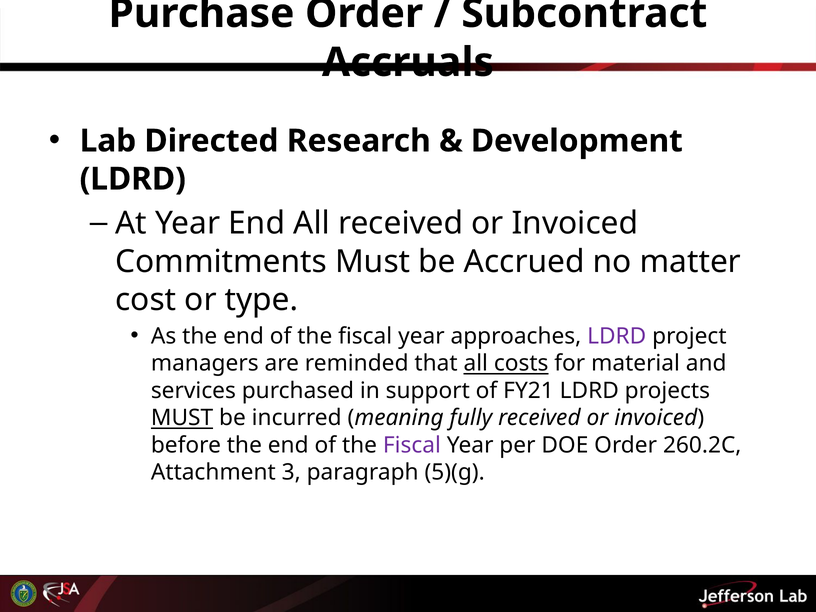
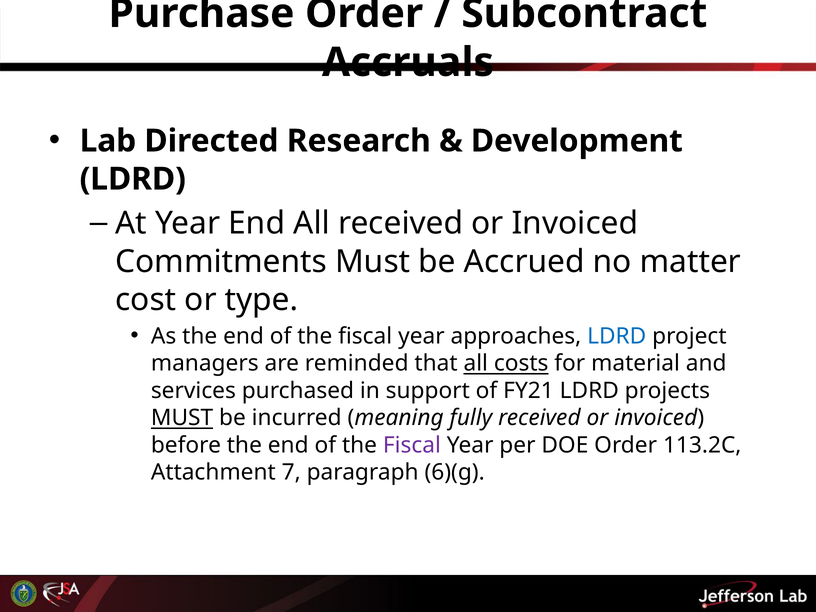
LDRD colour: purple -> blue (617, 336)
260.2C: 260.2C -> 113.2C (702, 445)
3: 3 -> 7 (291, 472)
5)(g: 5)(g -> 6)(g (455, 472)
